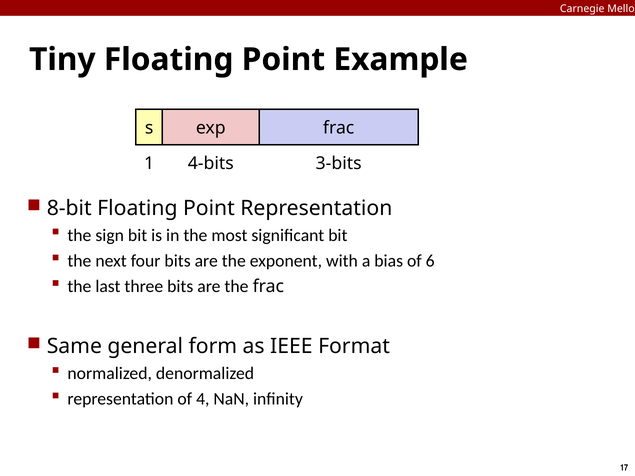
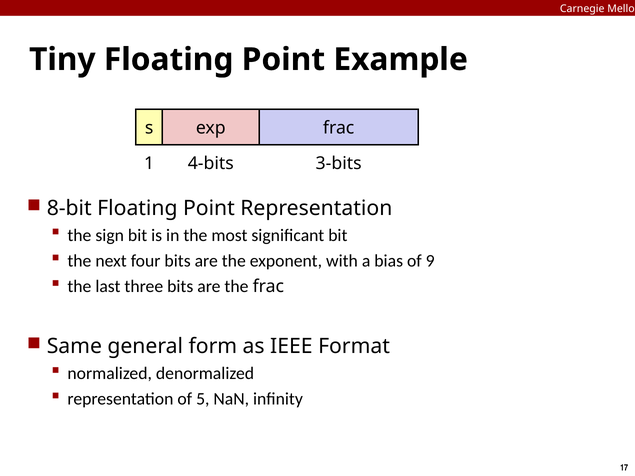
6: 6 -> 9 (430, 261)
4: 4 -> 5 (203, 399)
